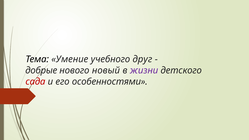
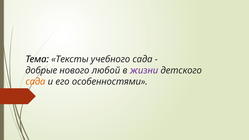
Умение: Умение -> Тексты (70, 59)
учебного друг: друг -> сада (142, 59)
новый: новый -> любой (106, 71)
сада colour: red -> orange (35, 82)
